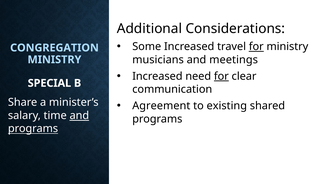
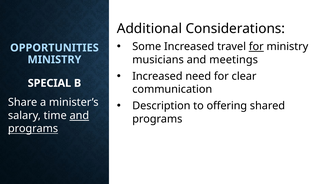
CONGREGATION: CONGREGATION -> OPPORTUNITIES (54, 48)
for underline: present -> none (221, 76)
Agreement: Agreement -> Description (161, 106)
existing: existing -> offering (227, 106)
